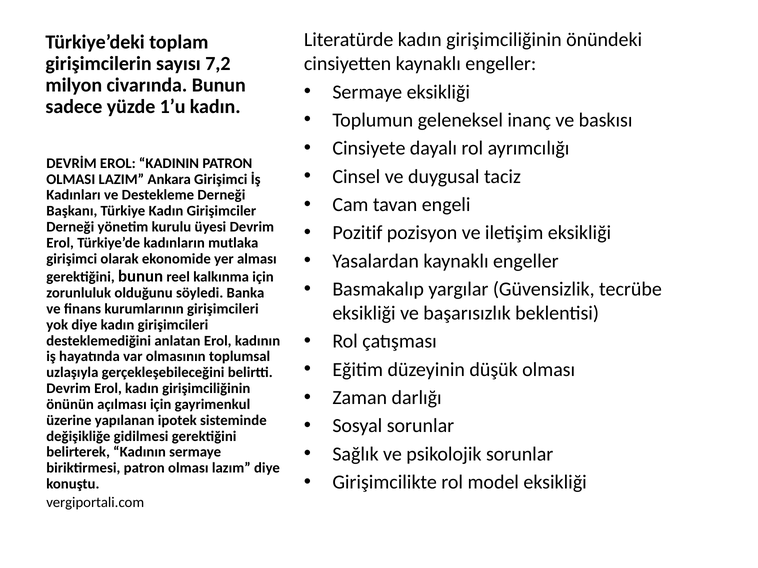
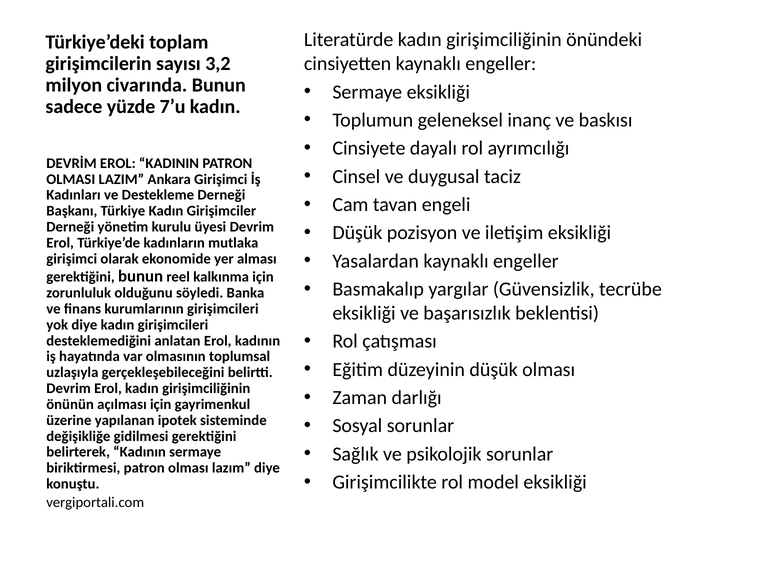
7,2: 7,2 -> 3,2 (218, 64)
1’u: 1’u -> 7’u (173, 107)
Pozitif: Pozitif -> Düşük (357, 233)
